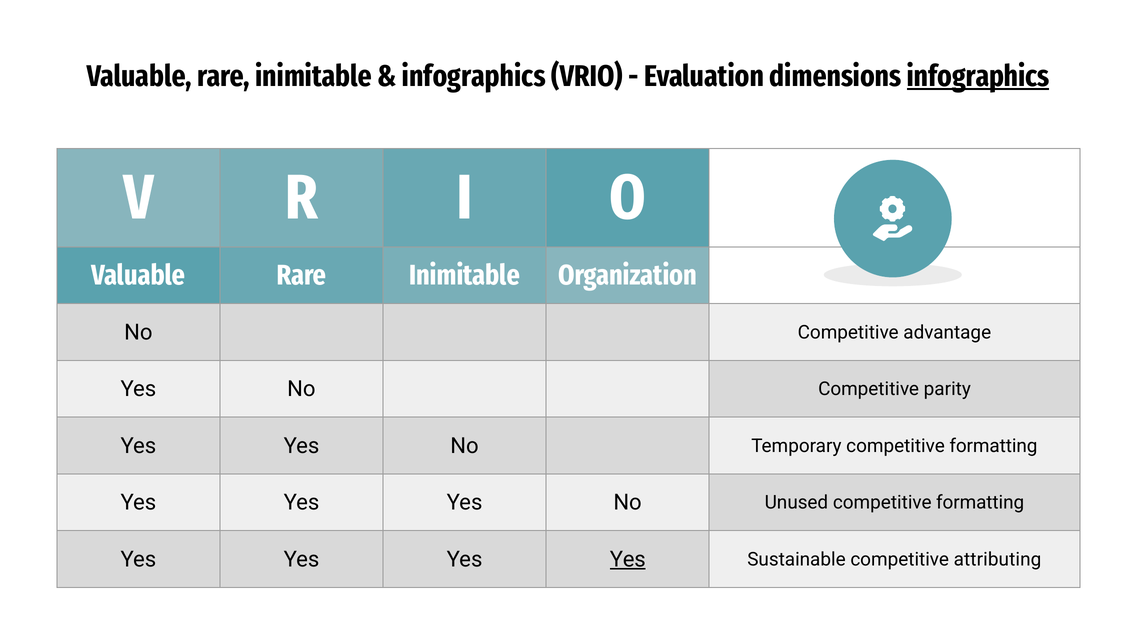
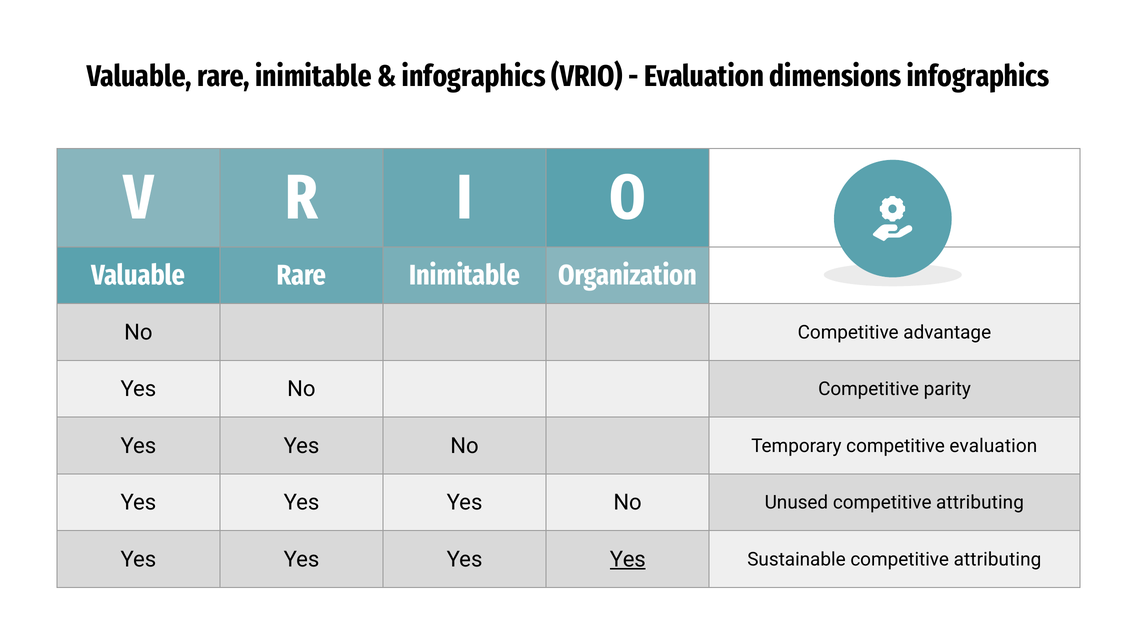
infographics underline: present -> none (978, 76)
Temporary competitive formatting: formatting -> evaluation (993, 446)
Unused competitive formatting: formatting -> attributing (980, 503)
